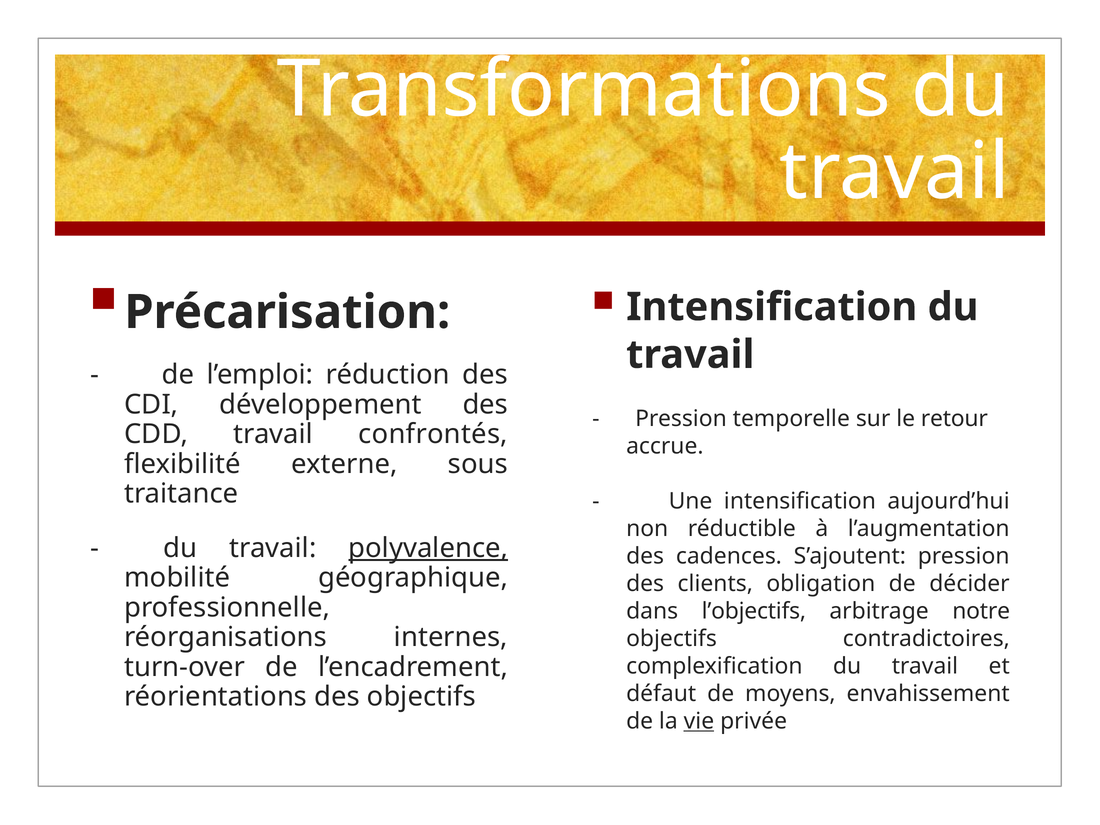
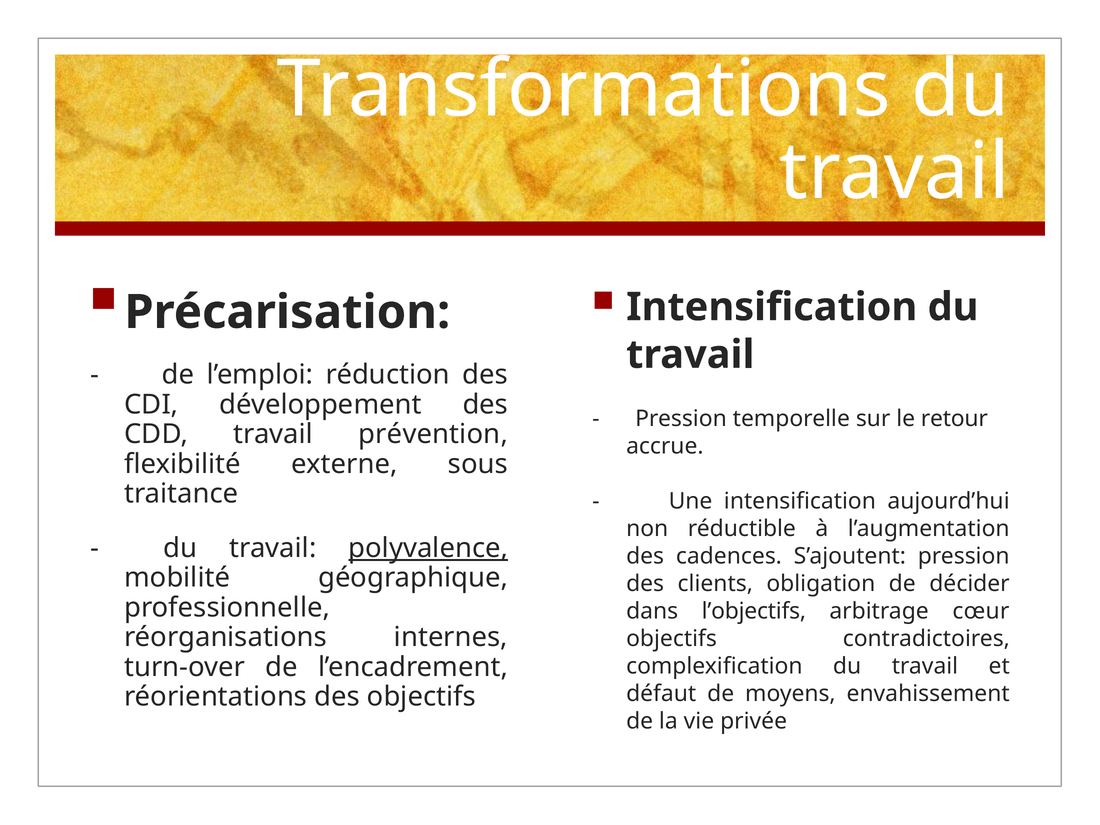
confrontés: confrontés -> prévention (433, 434)
notre: notre -> cœur (981, 611)
vie underline: present -> none (699, 721)
